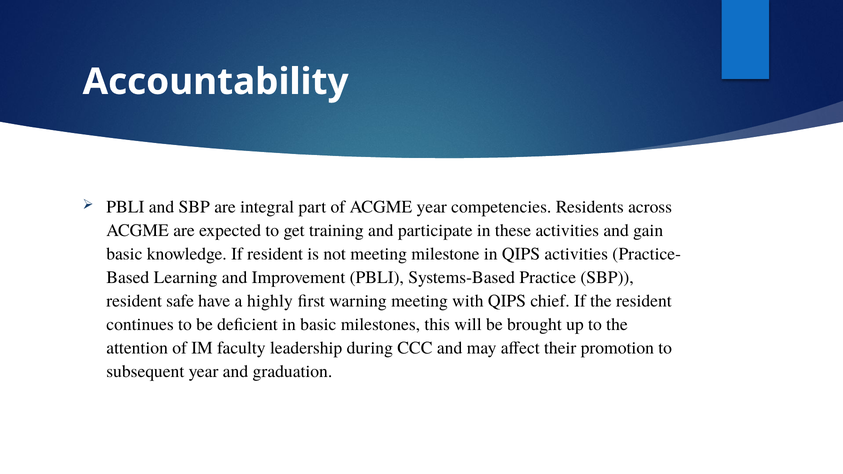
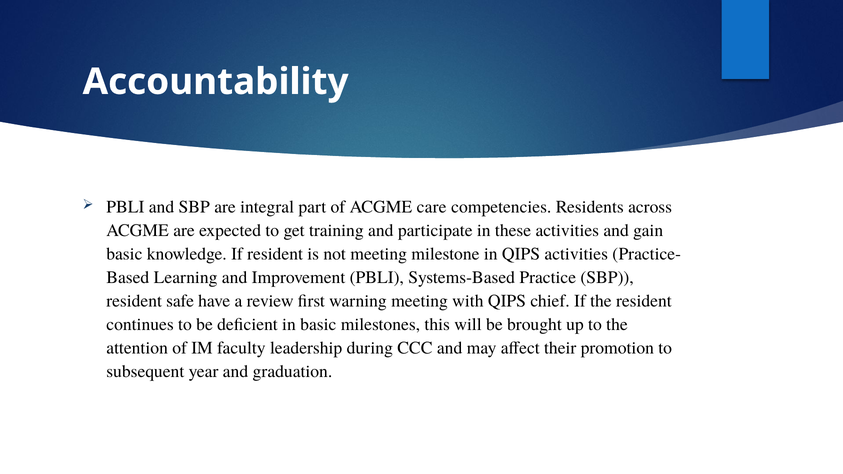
ACGME year: year -> care (432, 207)
highly: highly -> review (270, 301)
